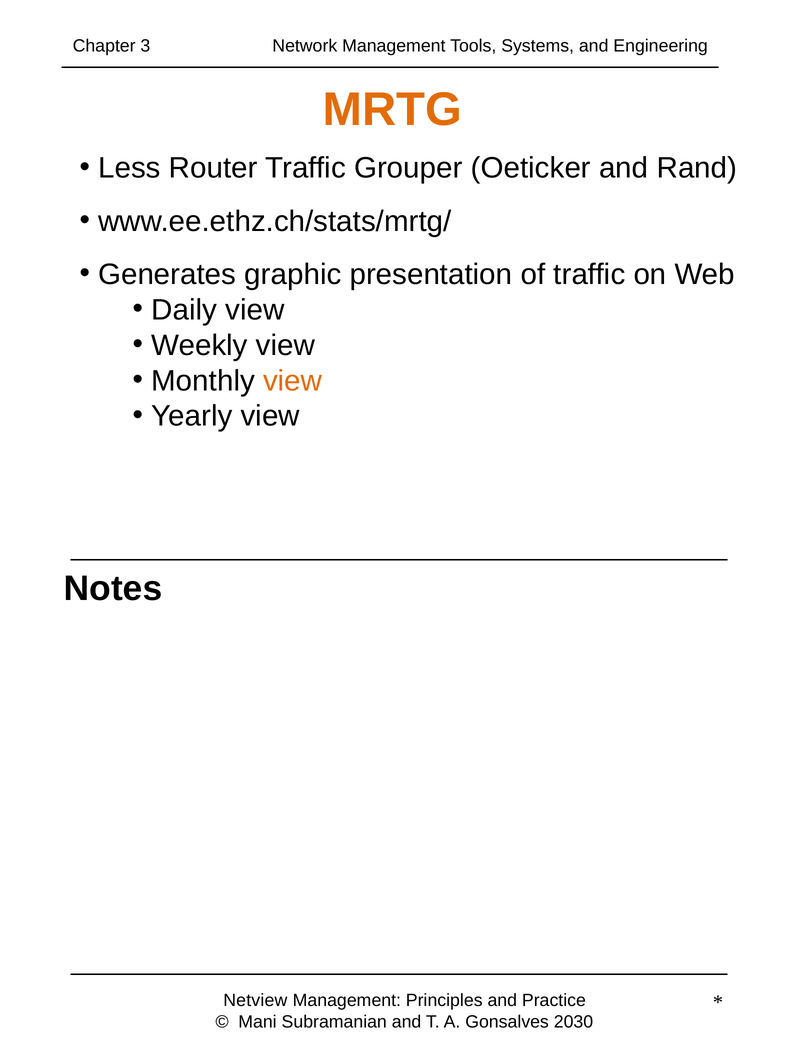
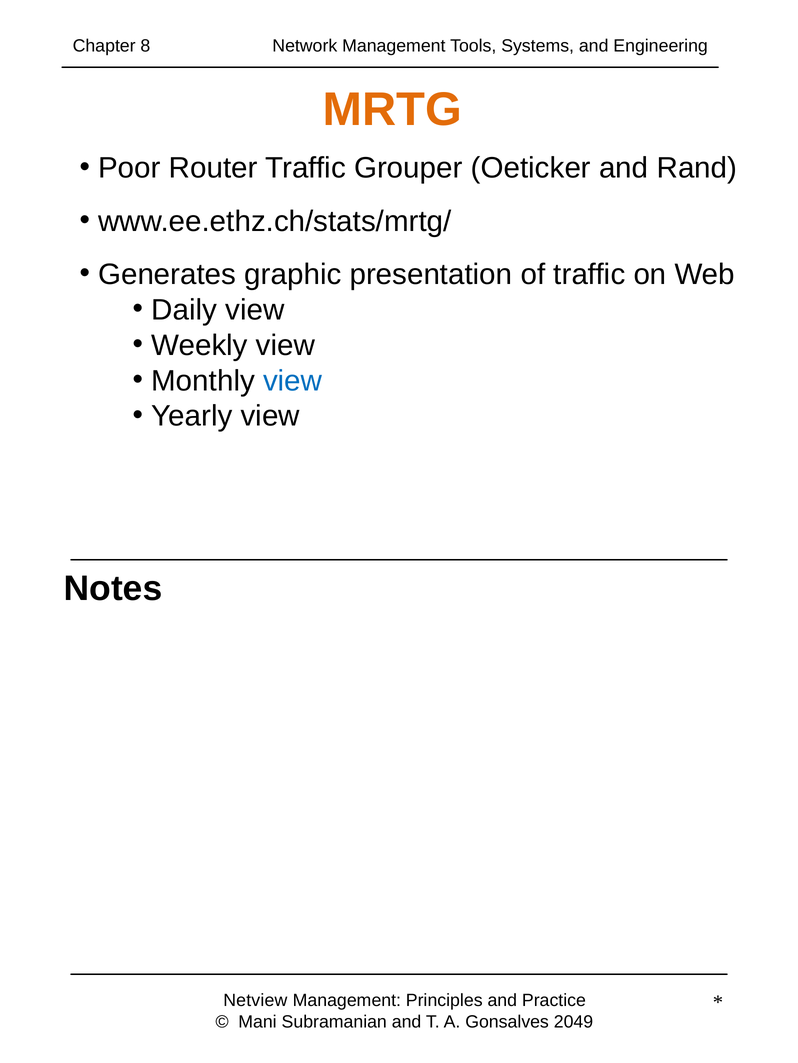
3: 3 -> 8 (145, 46)
Less: Less -> Poor (129, 168)
view colour: orange -> blue (293, 381)
2030: 2030 -> 2049 (573, 1023)
